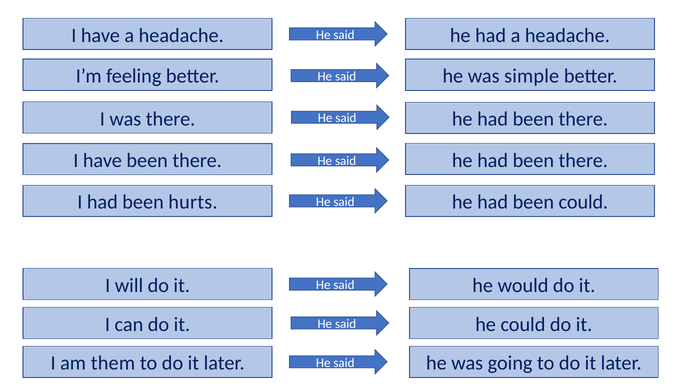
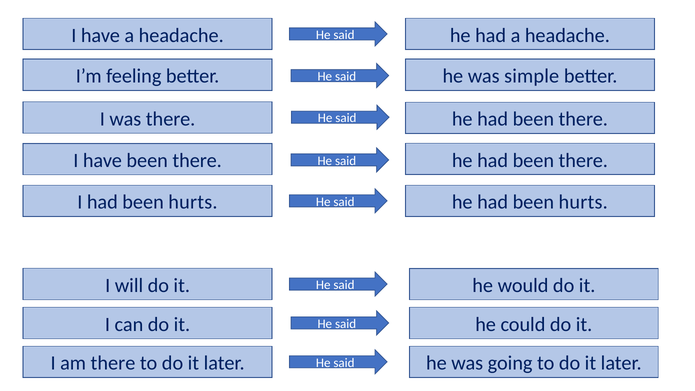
he had been could: could -> hurts (583, 202)
am them: them -> there (113, 363)
